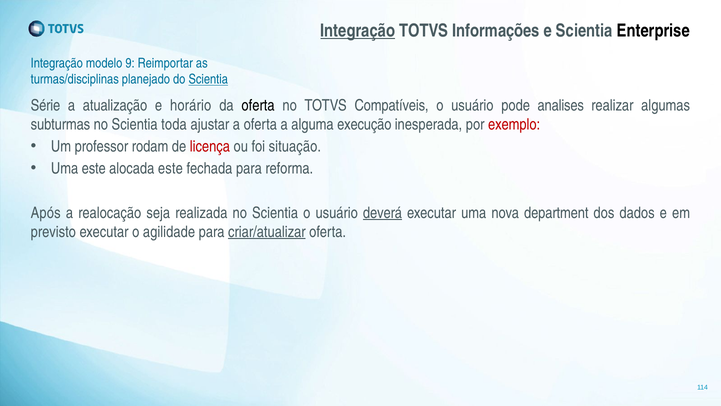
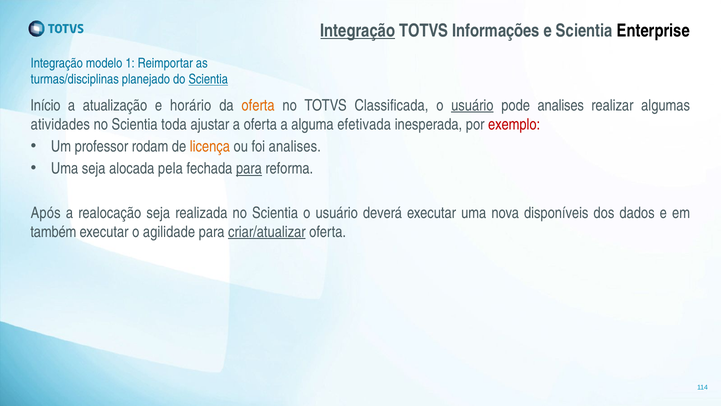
9: 9 -> 1 (130, 63)
Série: Série -> Início (45, 105)
oferta colour: black -> orange (258, 105)
Compatíveis: Compatíveis -> Classificada (391, 105)
usuário underline: none -> present (472, 105)
subturmas: subturmas -> atividades (60, 124)
execução: execução -> efetivada (364, 124)
licença colour: red -> orange (210, 146)
foi situação: situação -> analises (295, 146)
Uma este: este -> seja (94, 169)
alocada este: este -> pela (170, 169)
para underline: none -> present (249, 169)
deverá underline: present -> none (383, 213)
department: department -> disponíveis (556, 213)
previsto: previsto -> também (53, 232)
